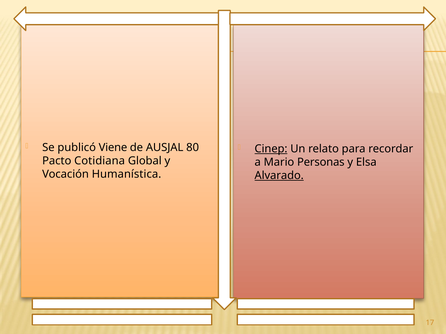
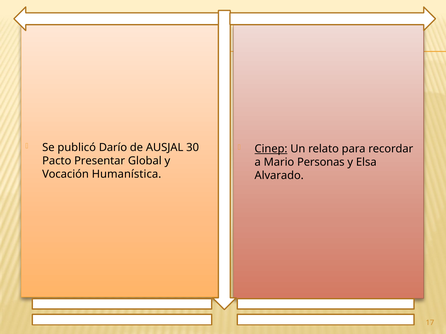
Viene: Viene -> Darío (113, 148)
80: 80 -> 30 (193, 148)
Cotidiana: Cotidiana -> Presentar (100, 161)
Alvarado underline: present -> none (279, 176)
